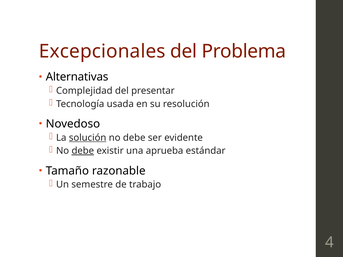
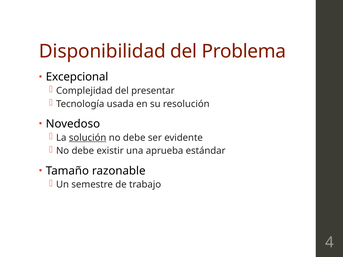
Excepcionales: Excepcionales -> Disponibilidad (102, 51)
Alternativas: Alternativas -> Excepcional (77, 77)
debe underline: present -> none (83, 151)
